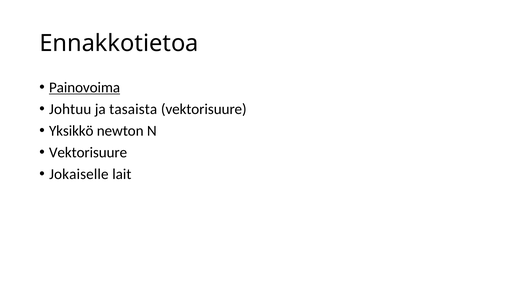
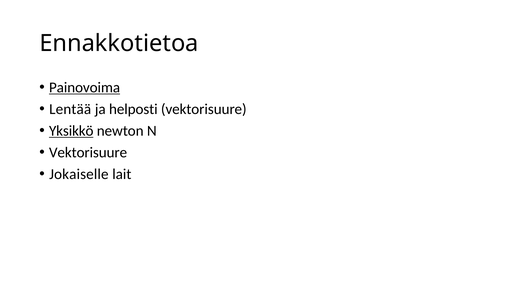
Johtuu: Johtuu -> Lentää (70, 109)
tasaista: tasaista -> helposti (133, 109)
Yksikkö underline: none -> present (71, 131)
